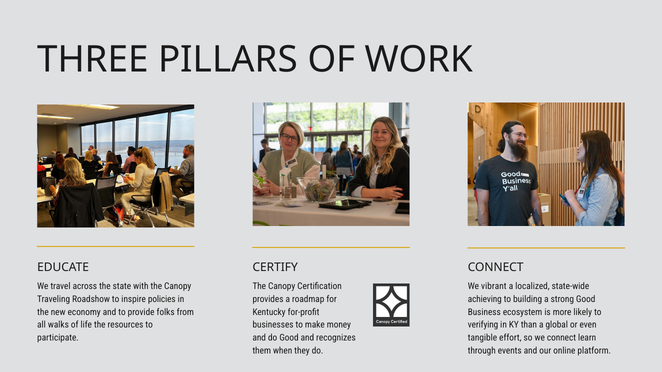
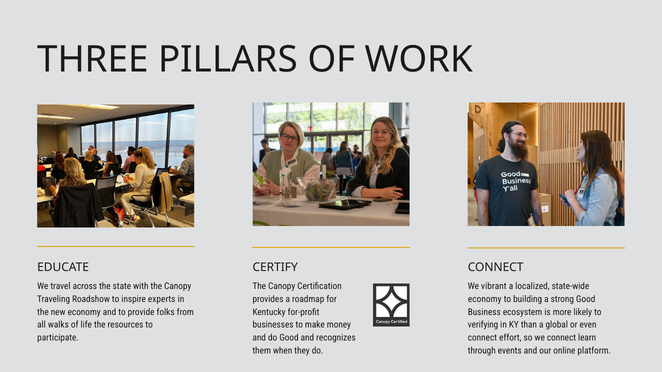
policies: policies -> experts (162, 299)
achieving: achieving -> economy (485, 299)
tangible: tangible -> connect (482, 338)
